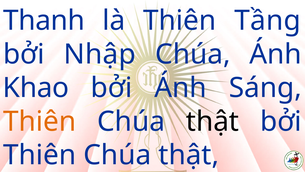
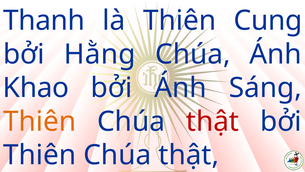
Tầng: Tầng -> Cung (268, 21)
Nhập: Nhập -> Hằng (100, 54)
thật colour: black -> red (213, 121)
